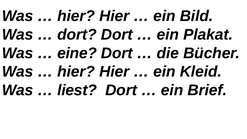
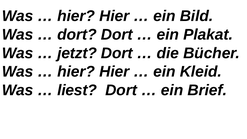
eine: eine -> jetzt (77, 53)
